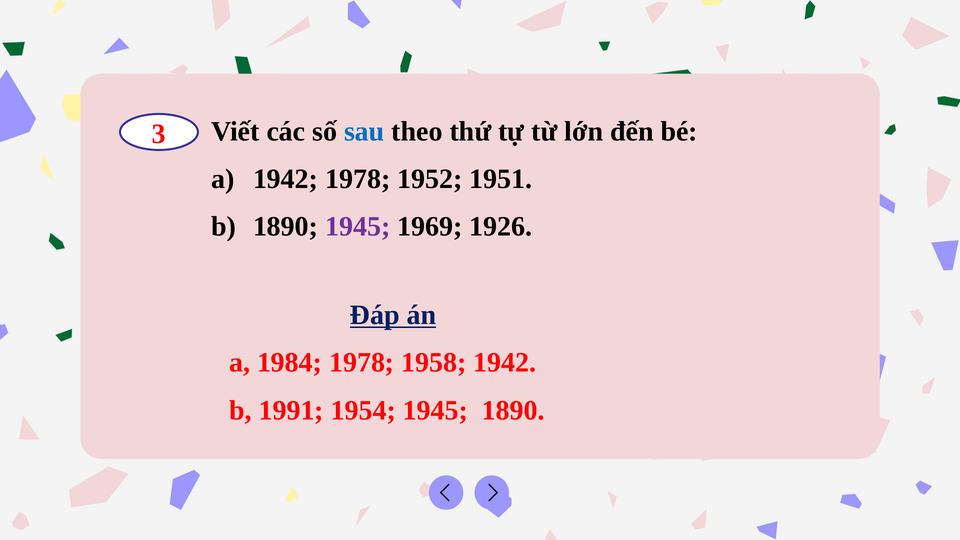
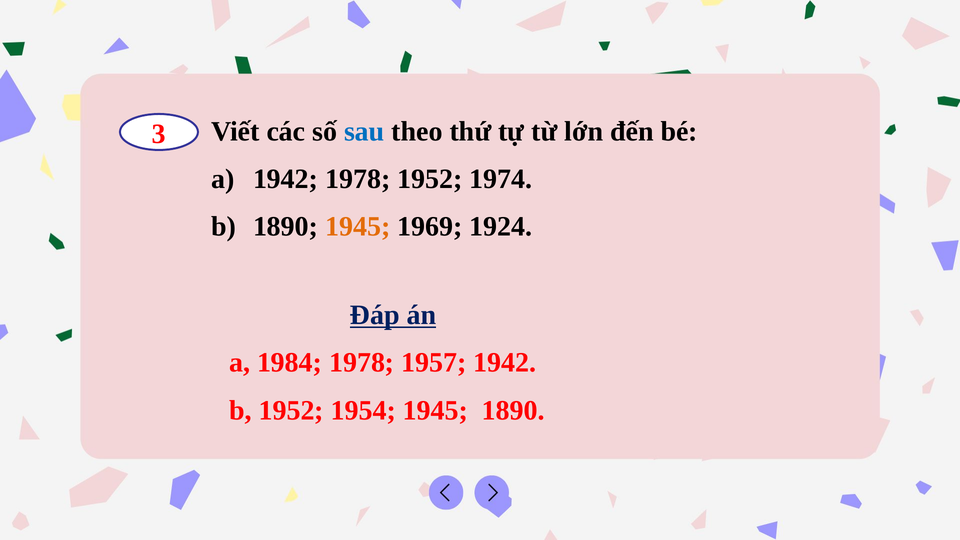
1951: 1951 -> 1974 (501, 179)
1945 colour: purple -> orange (358, 227)
1926: 1926 -> 1924 (501, 227)
1958: 1958 -> 1957 (434, 363)
b 1991: 1991 -> 1952 (291, 410)
